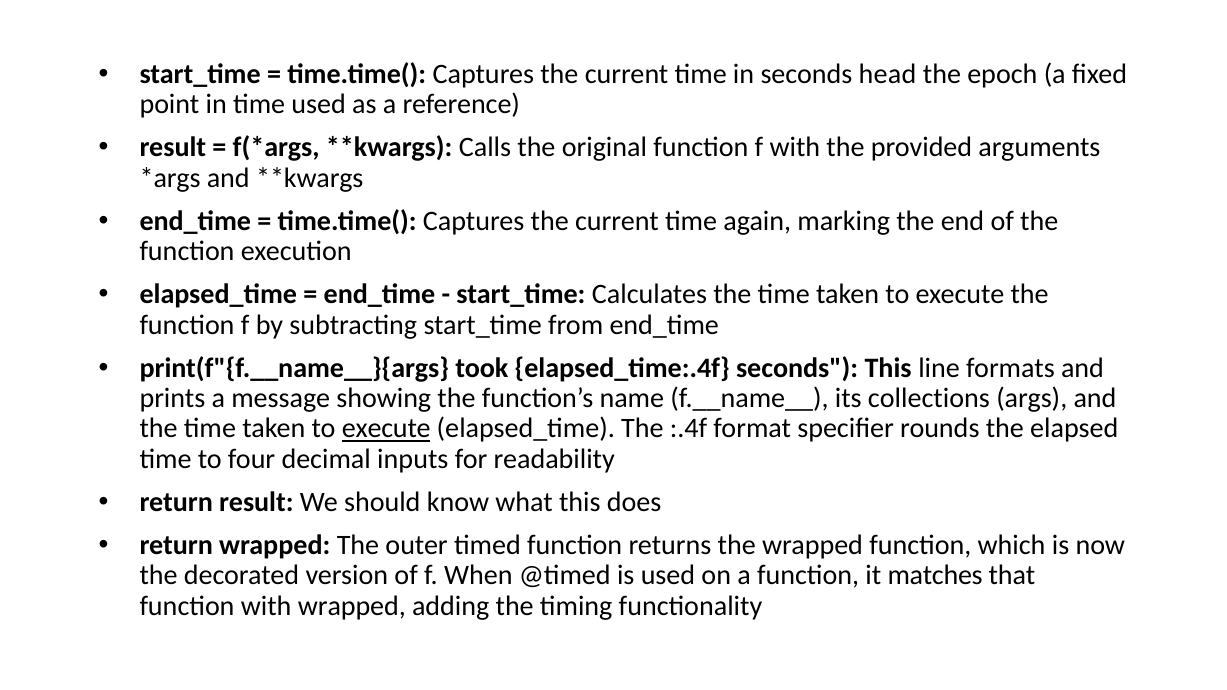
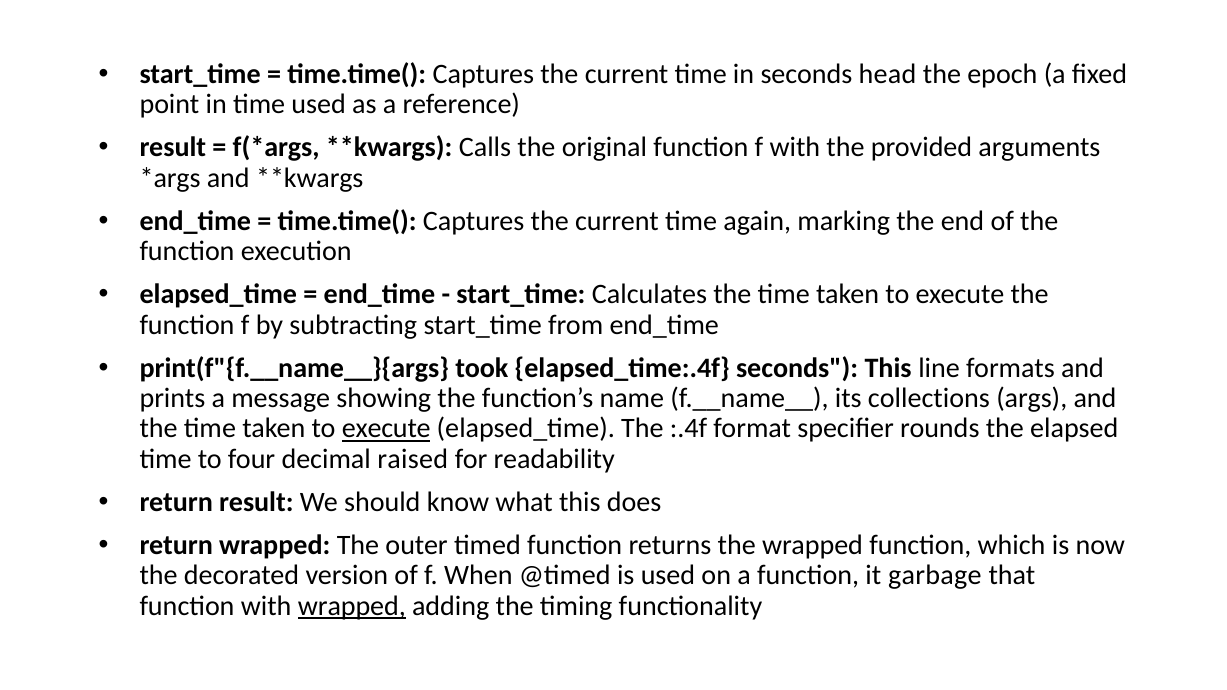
inputs: inputs -> raised (413, 459)
matches: matches -> garbage (935, 576)
wrapped underline: none -> present (352, 606)
